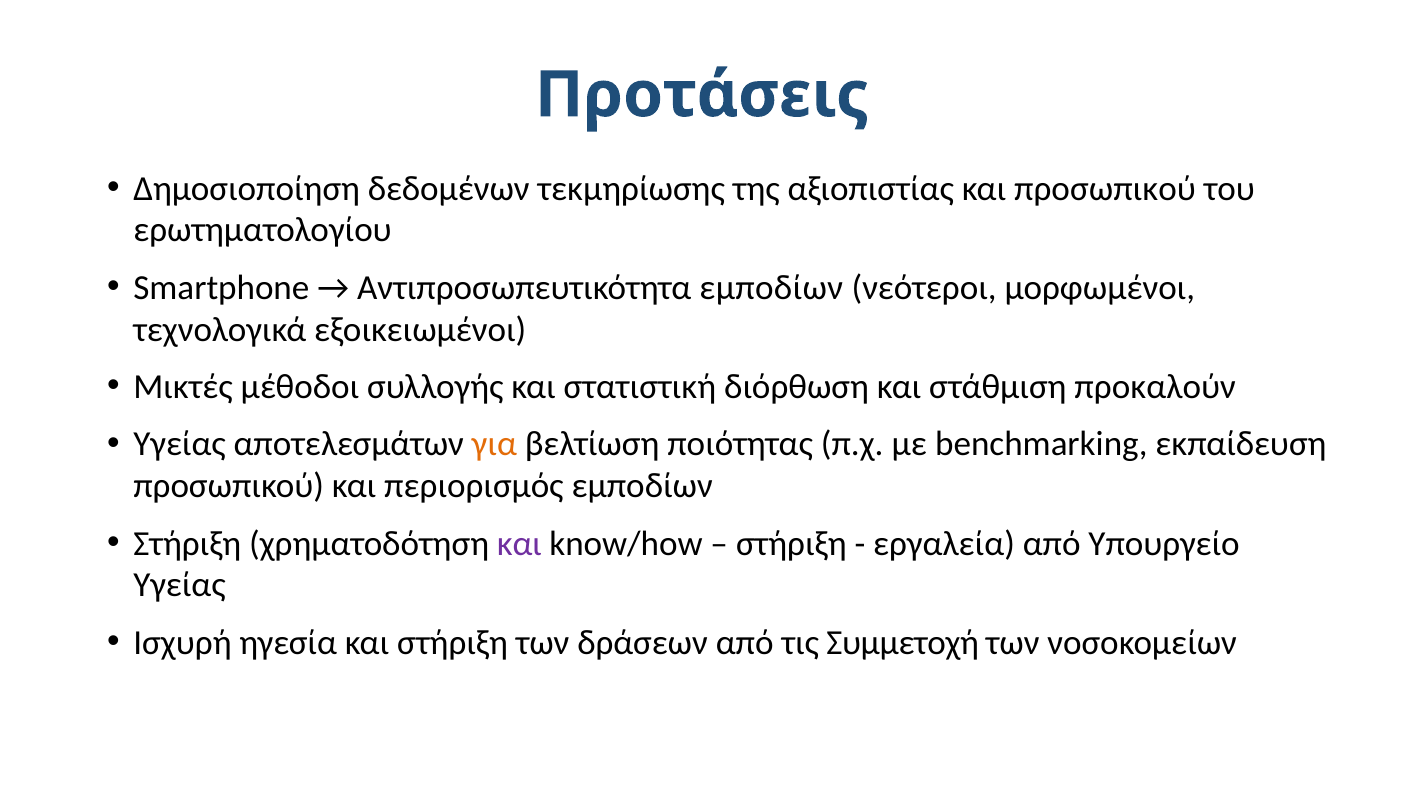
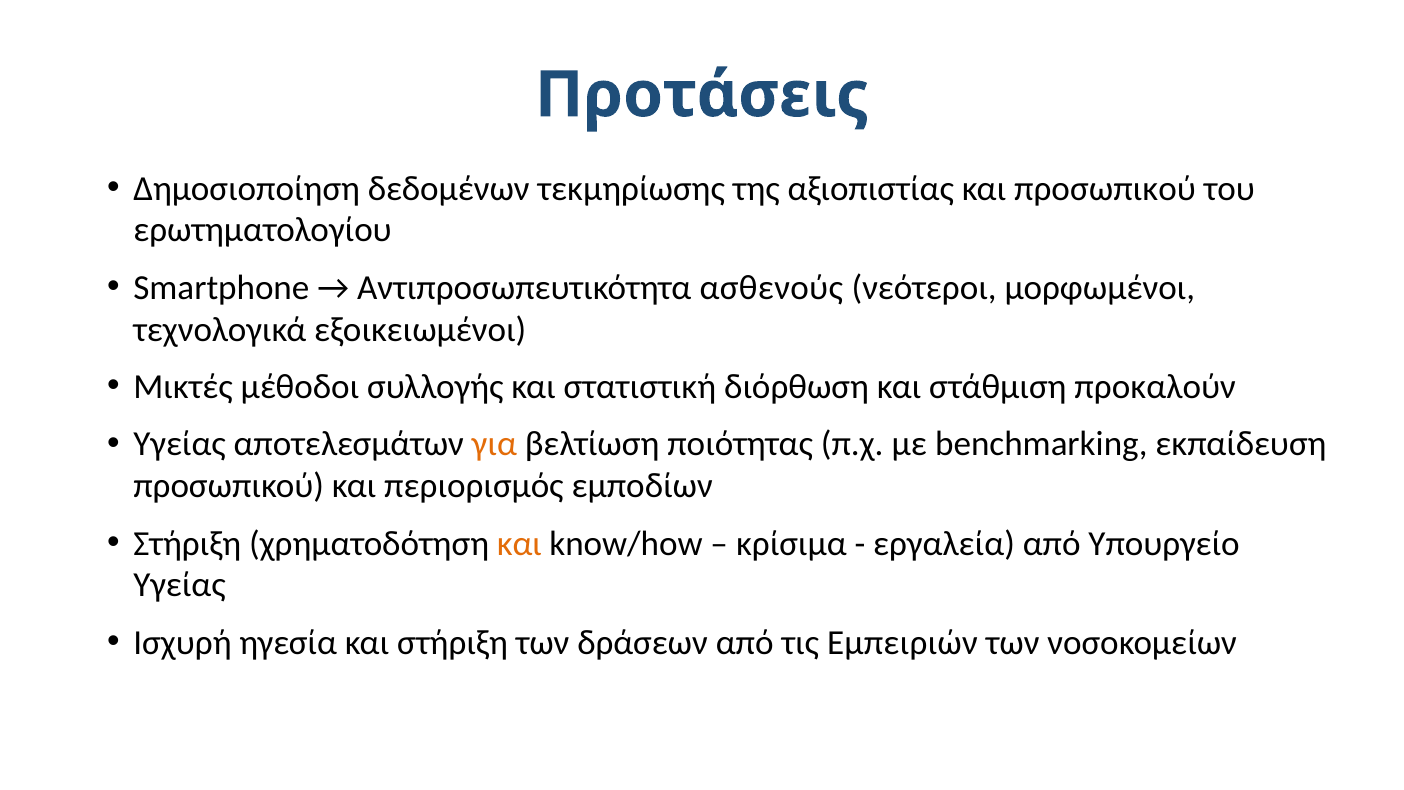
Αντιπροσωπευτικότητα εμποδίων: εμποδίων -> ασθενούς (771, 288)
και colour: purple -> orange (519, 543)
στήριξη: στήριξη -> κρίσιμα (791, 543)
Συμμετοχή: Συμμετοχή -> Εμπειριών (902, 642)
